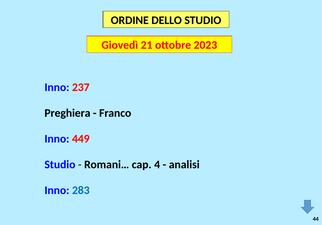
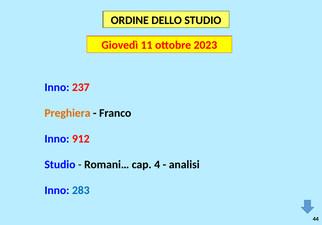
21: 21 -> 11 (147, 45)
Preghiera colour: black -> orange (67, 113)
449: 449 -> 912 (81, 139)
